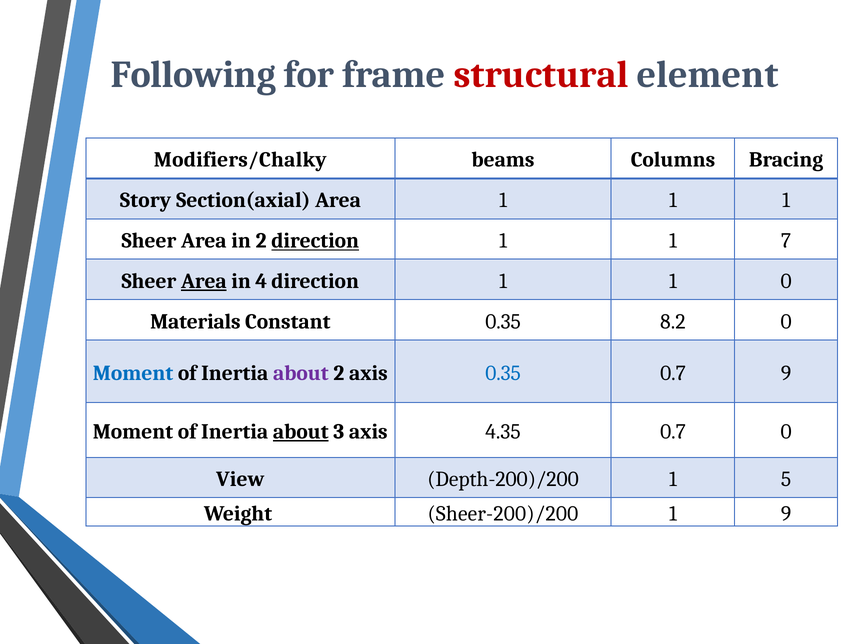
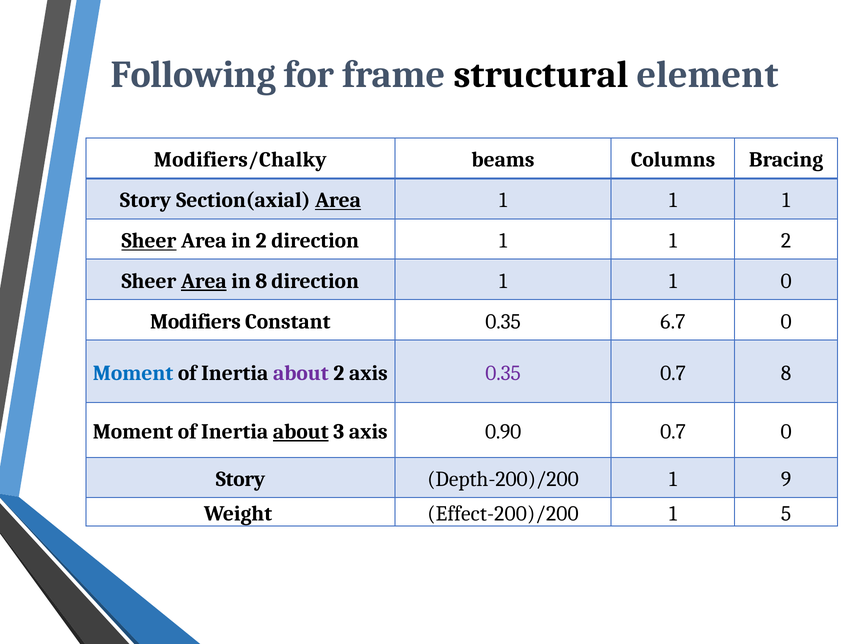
structural colour: red -> black (541, 75)
Area underline: none -> present (338, 200)
Sheer underline: none -> present (149, 241)
direction underline: present -> none (315, 241)
1 7: 7 -> 2 (786, 241)
in 4: 4 -> 8 (261, 281)
Materials: Materials -> Modifiers (195, 322)
8.2: 8.2 -> 6.7 (673, 322)
0.35 colour: blue -> purple (503, 373)
0.7 9: 9 -> 8 (786, 373)
4.35: 4.35 -> 0.90 (503, 432)
View: View -> Story (240, 479)
5: 5 -> 9 (786, 479)
Sheer-200)/200: Sheer-200)/200 -> Effect-200)/200 (503, 514)
1 9: 9 -> 5 (786, 514)
